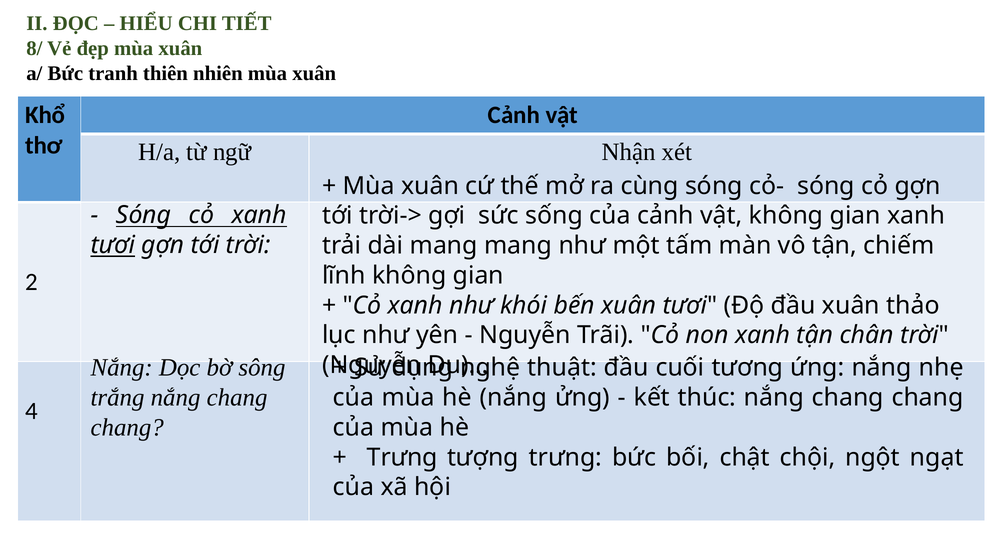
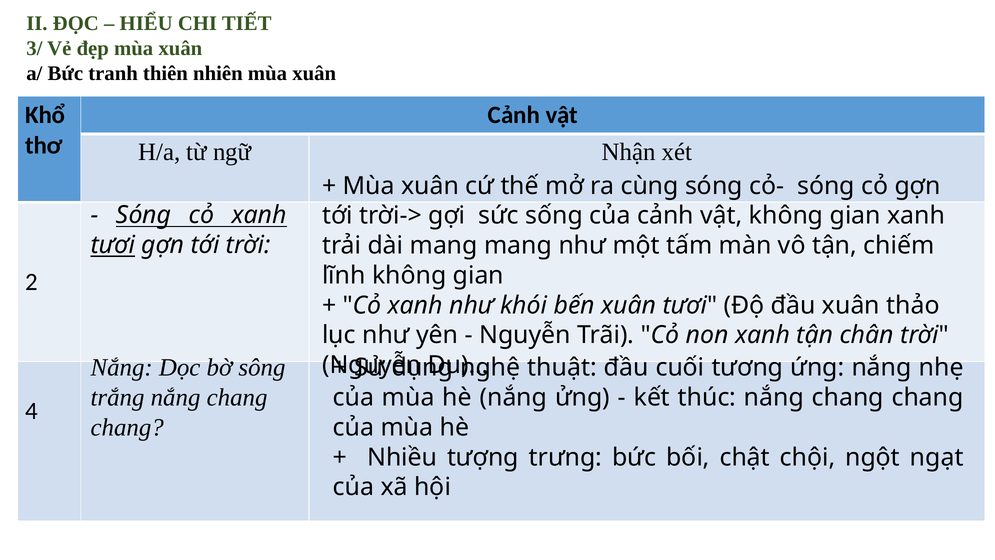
8/: 8/ -> 3/ (34, 48)
Trưng: Trưng -> Nhiều (402, 457)
